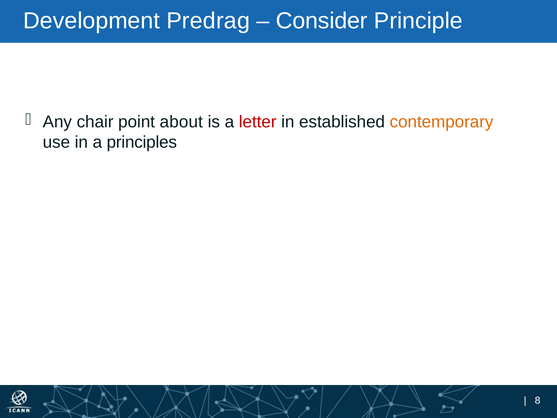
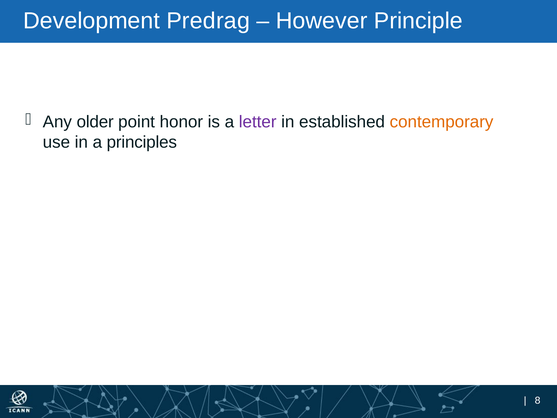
Consider: Consider -> However (322, 21)
chair: chair -> older (95, 122)
about: about -> honor (181, 122)
letter colour: red -> purple (258, 122)
